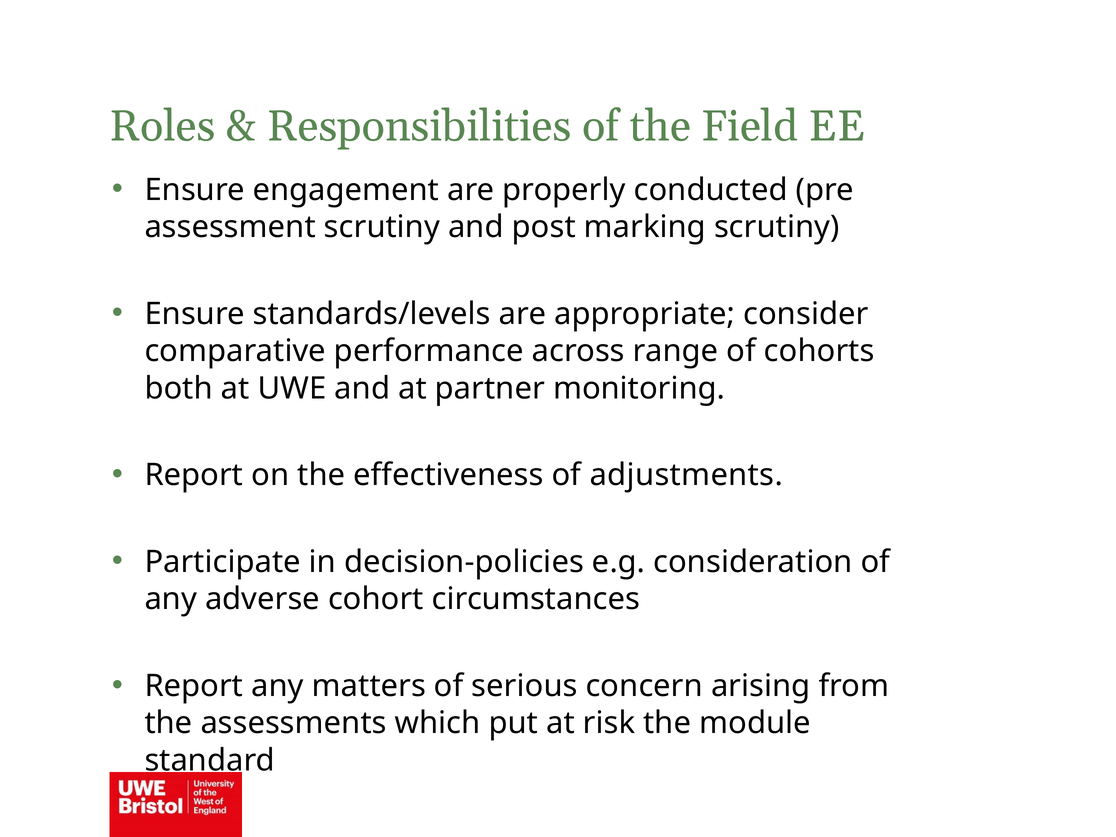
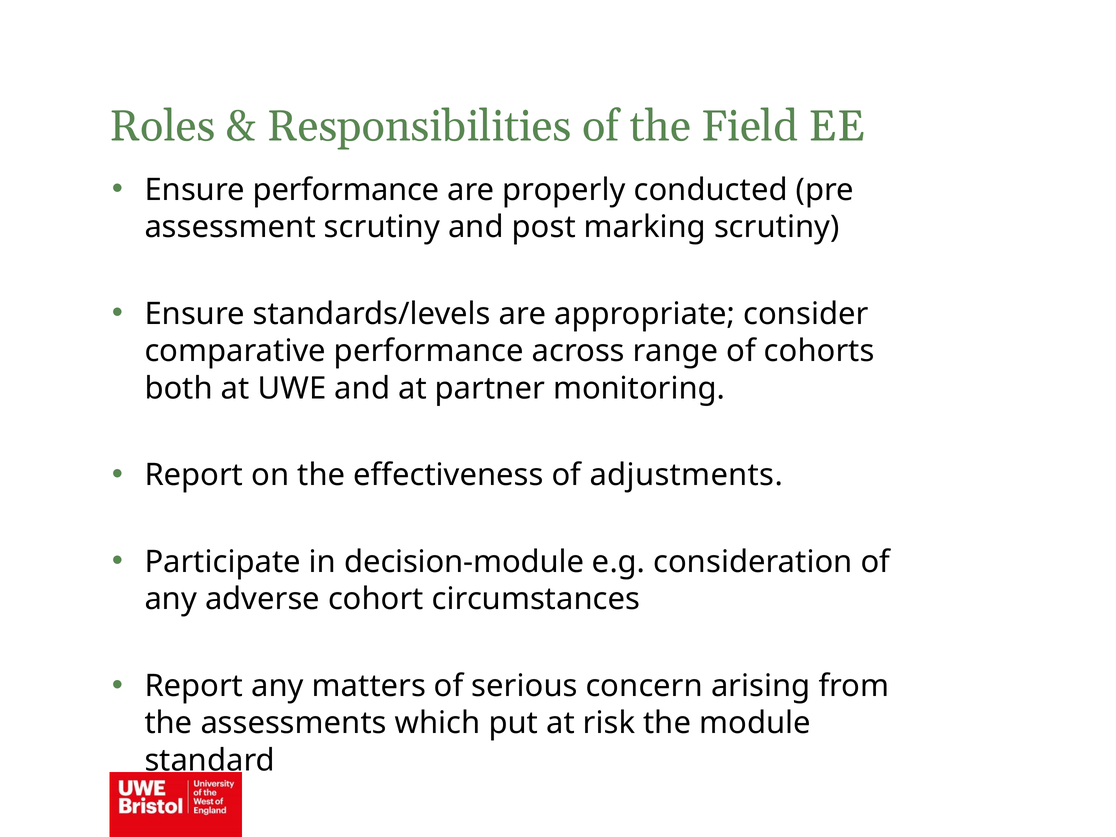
Ensure engagement: engagement -> performance (346, 190)
decision-policies: decision-policies -> decision-module (464, 562)
